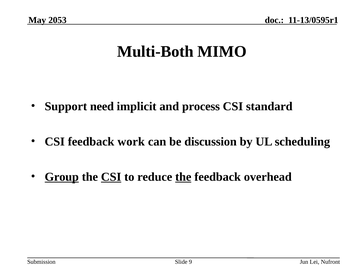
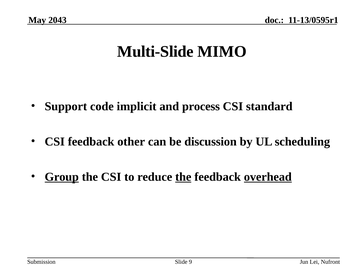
2053: 2053 -> 2043 (57, 20)
Multi-Both: Multi-Both -> Multi-Slide (155, 51)
need: need -> code (102, 106)
work: work -> other (131, 142)
CSI underline: present -> none (111, 177)
overhead underline: none -> present (268, 177)
